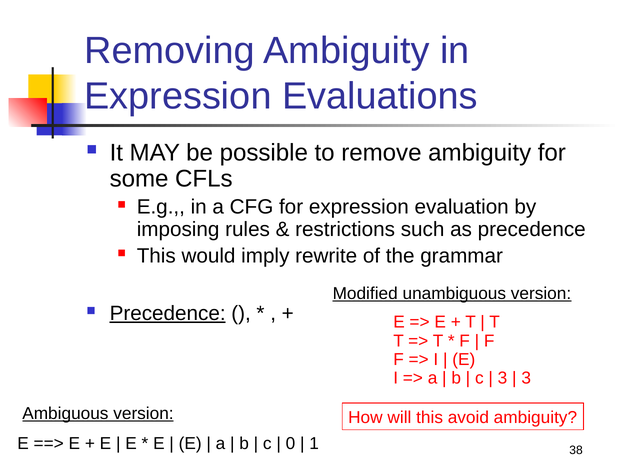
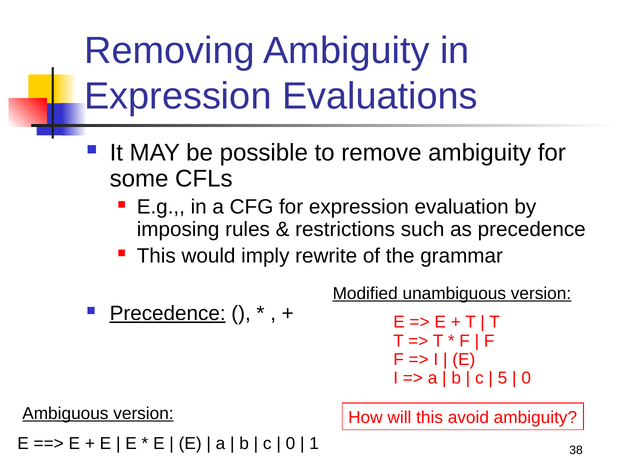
3: 3 -> 5 (503, 378)
3: 3 -> 0 (526, 378)
